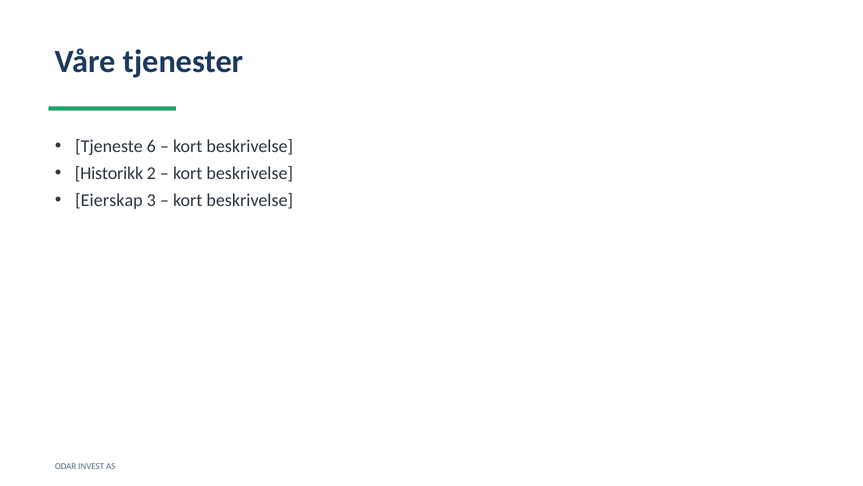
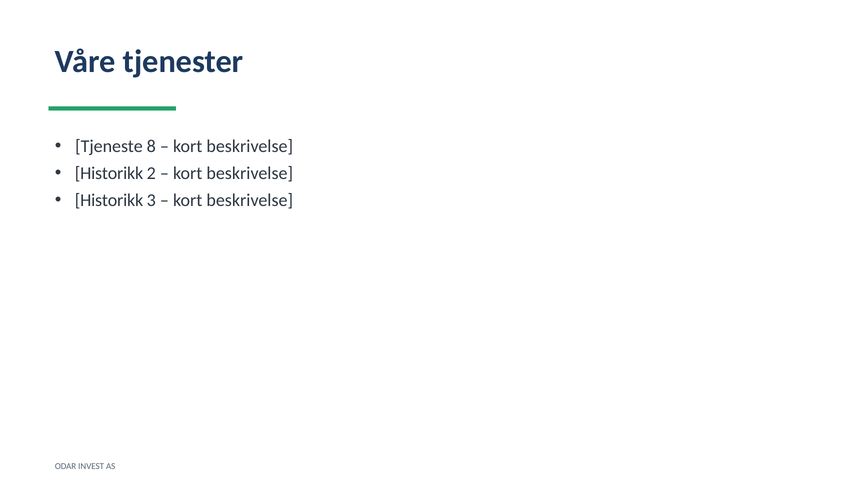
6: 6 -> 8 (151, 146)
Eierskap: Eierskap -> Historikk (109, 200)
